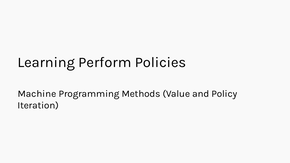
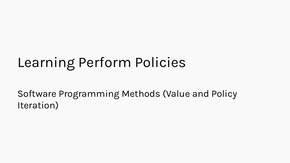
Machine: Machine -> Software (37, 94)
